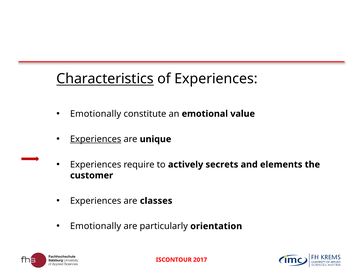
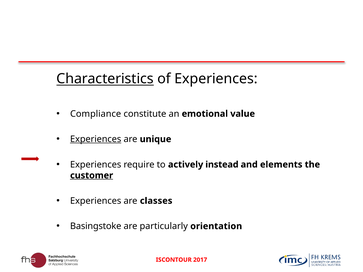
Emotionally: Emotionally -> Compliance (96, 114)
secrets: secrets -> instead (222, 165)
customer underline: none -> present (92, 176)
Emotionally: Emotionally -> Basingstoke (96, 226)
